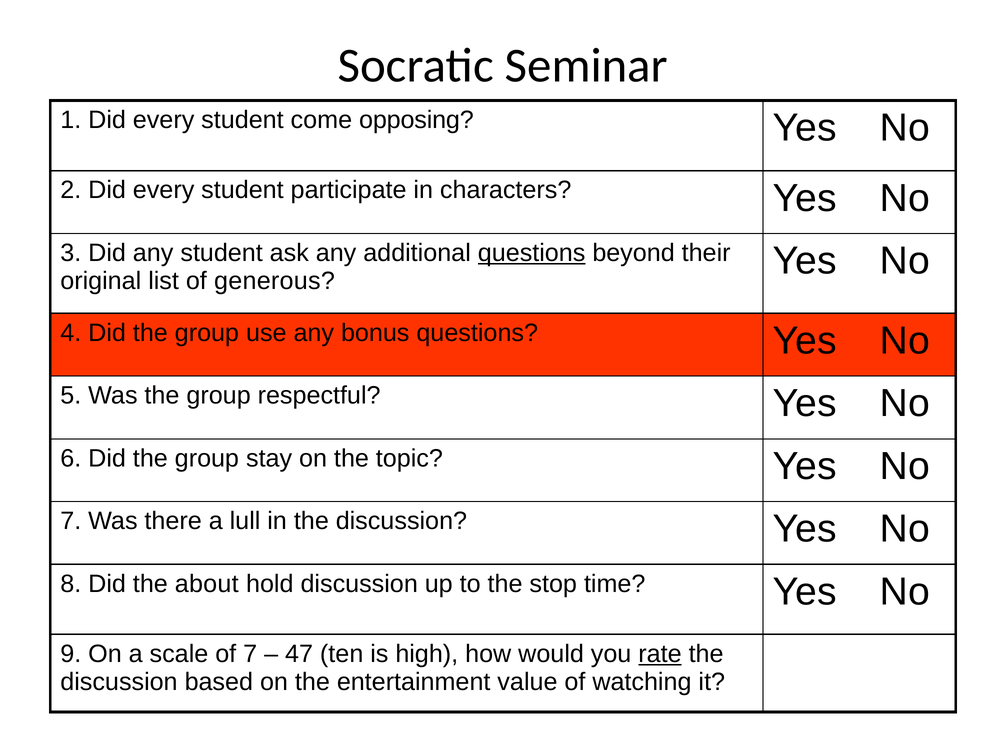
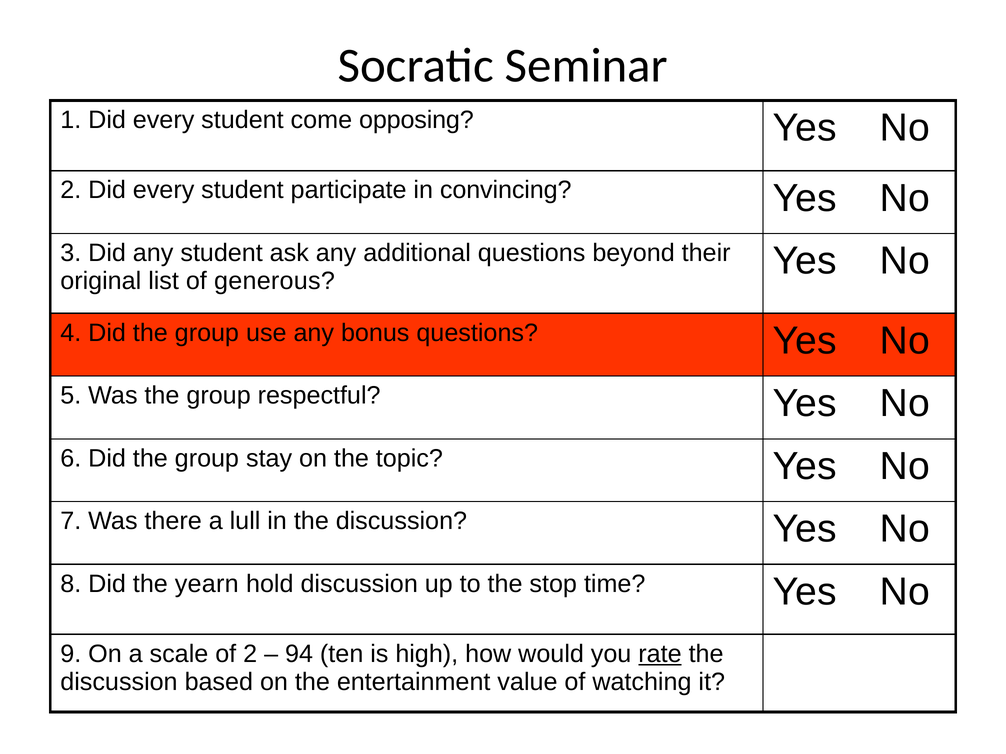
characters: characters -> convincing (506, 190)
questions underline: present -> none (532, 253)
about: about -> yearn (207, 584)
of 7: 7 -> 2 (250, 654)
47: 47 -> 94 (299, 654)
